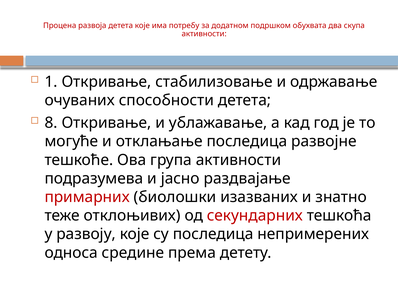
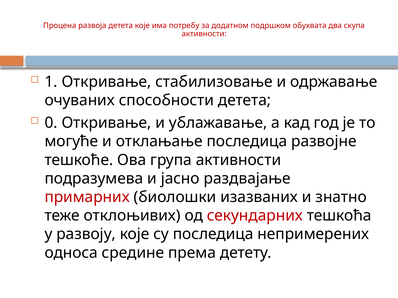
8: 8 -> 0 (51, 123)
